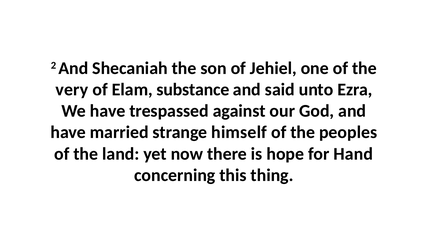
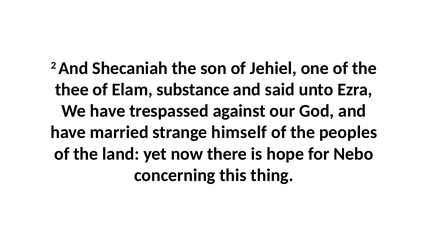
very: very -> thee (72, 90)
Hand: Hand -> Nebo (353, 154)
